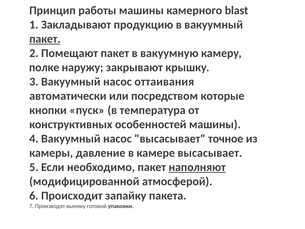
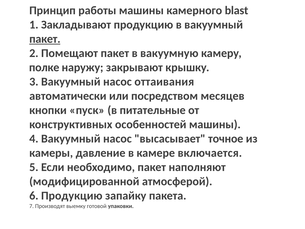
которые: которые -> месяцев (223, 96)
температура: температура -> питательные (153, 110)
камере высасывает: высасывает -> включается (210, 153)
наполняют underline: present -> none (197, 167)
6 Происходит: Происходит -> Продукцию (72, 196)
